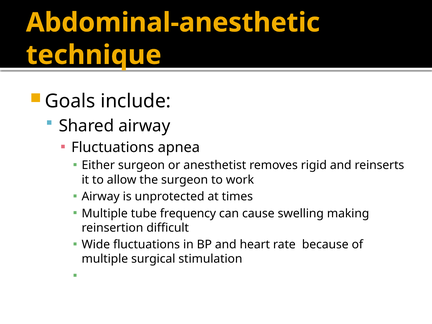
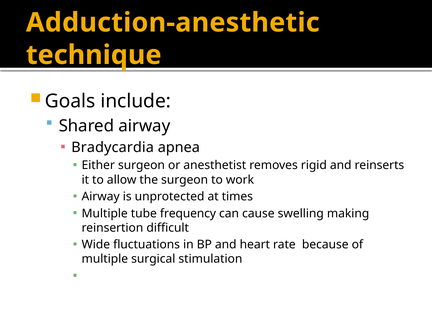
Abdominal-anesthetic: Abdominal-anesthetic -> Adduction-anesthetic (173, 23)
Fluctuations: Fluctuations -> Bradycardia (113, 147)
